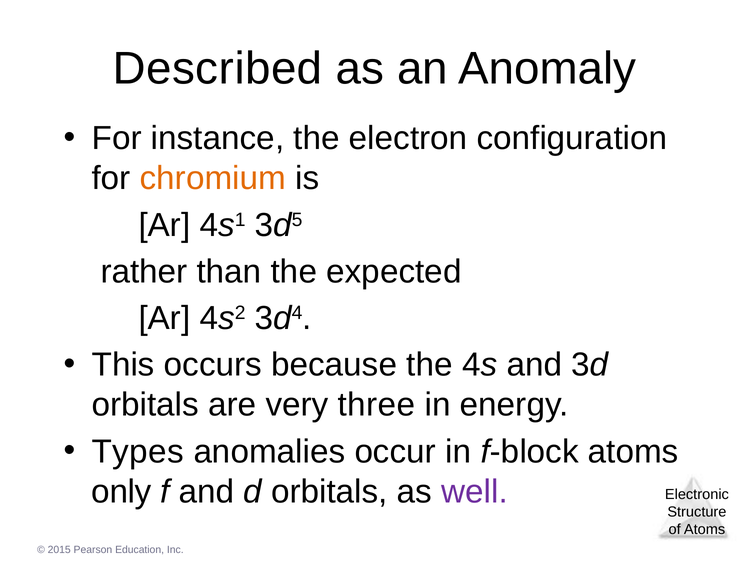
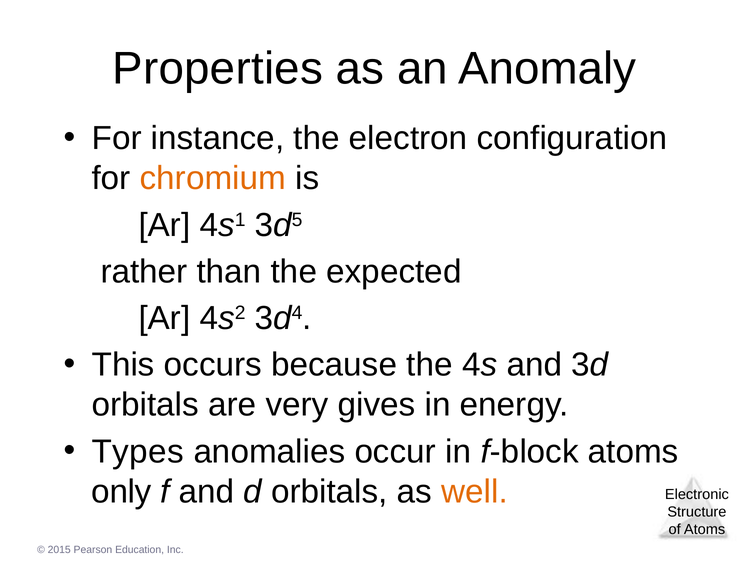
Described: Described -> Properties (218, 69)
three: three -> gives (377, 405)
well colour: purple -> orange (475, 491)
